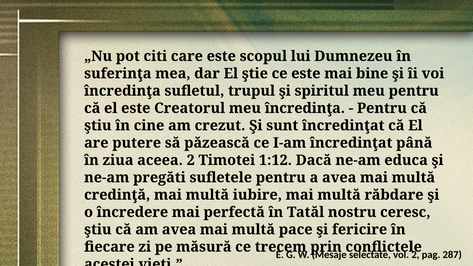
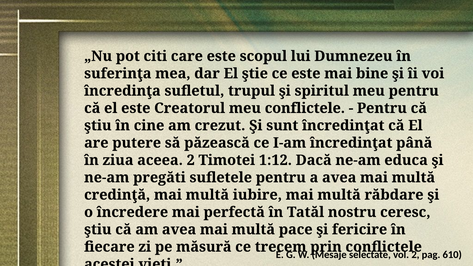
meu încredinţa: încredinţa -> conflictele (305, 108)
287: 287 -> 610 (452, 255)
